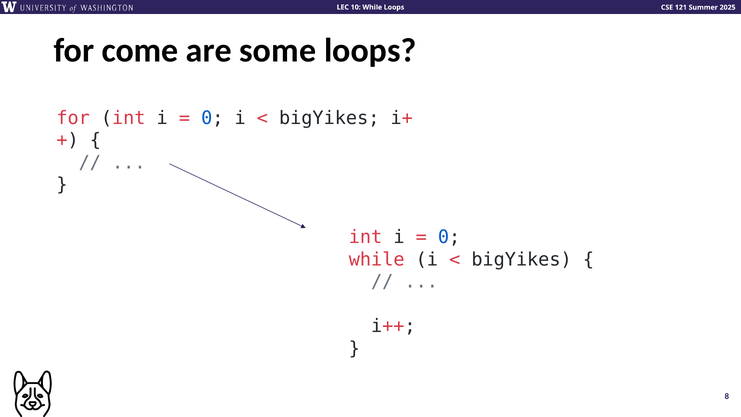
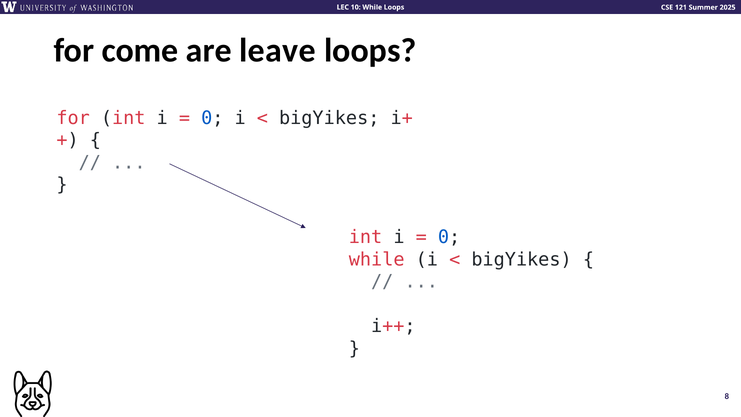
some: some -> leave (278, 51)
